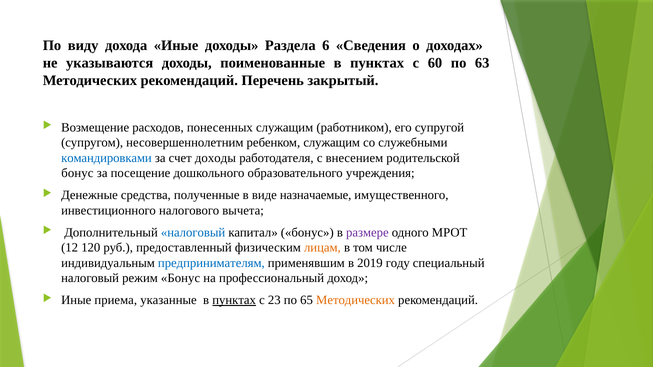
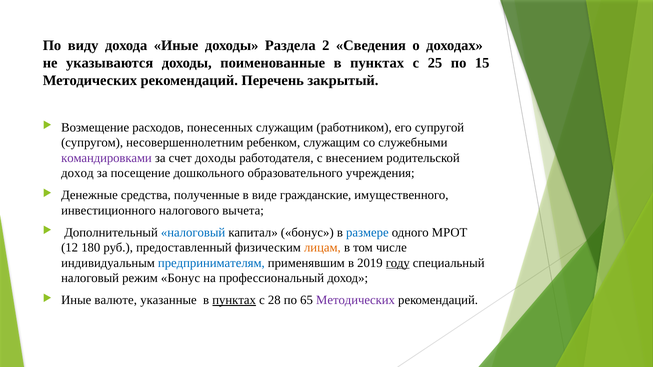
6: 6 -> 2 (326, 46)
60: 60 -> 25 (435, 63)
63: 63 -> 15 (482, 63)
командировками colour: blue -> purple (106, 158)
бонус: бонус -> доход (77, 173)
назначаемые: назначаемые -> гражданские (316, 195)
размере colour: purple -> blue (367, 233)
120: 120 -> 180 (91, 248)
году underline: none -> present (398, 263)
приема: приема -> валюте (116, 300)
23: 23 -> 28 (274, 300)
Методических colour: orange -> purple (356, 300)
